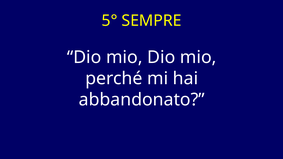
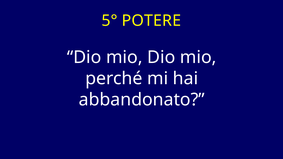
SEMPRE: SEMPRE -> POTERE (151, 21)
